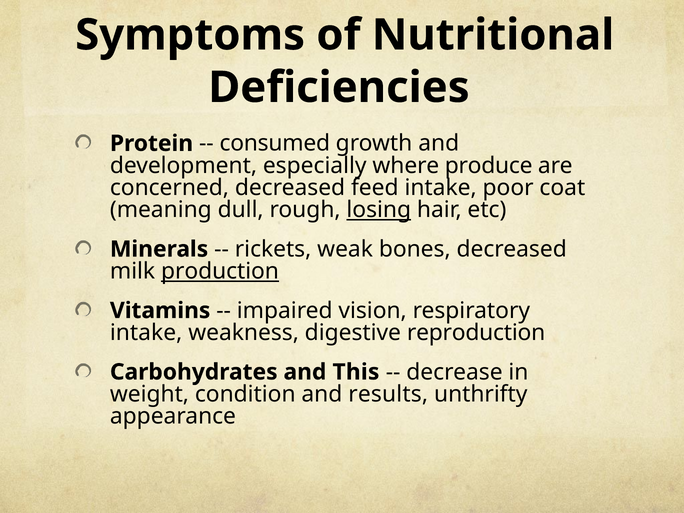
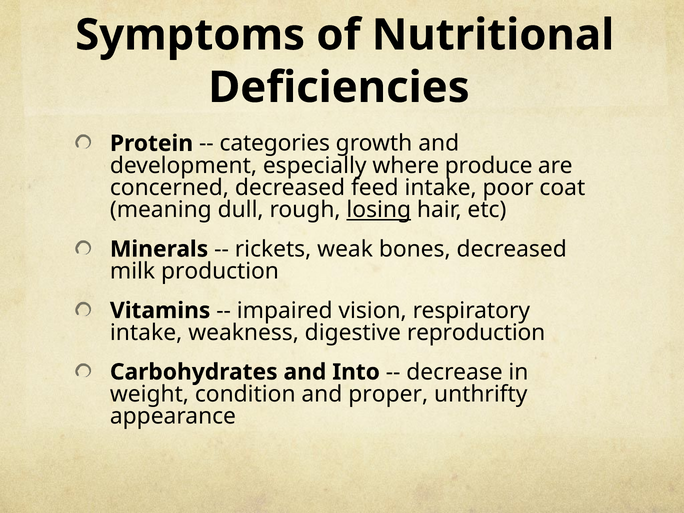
consumed: consumed -> categories (275, 143)
production underline: present -> none (220, 271)
This: This -> Into (356, 372)
results: results -> proper (388, 394)
